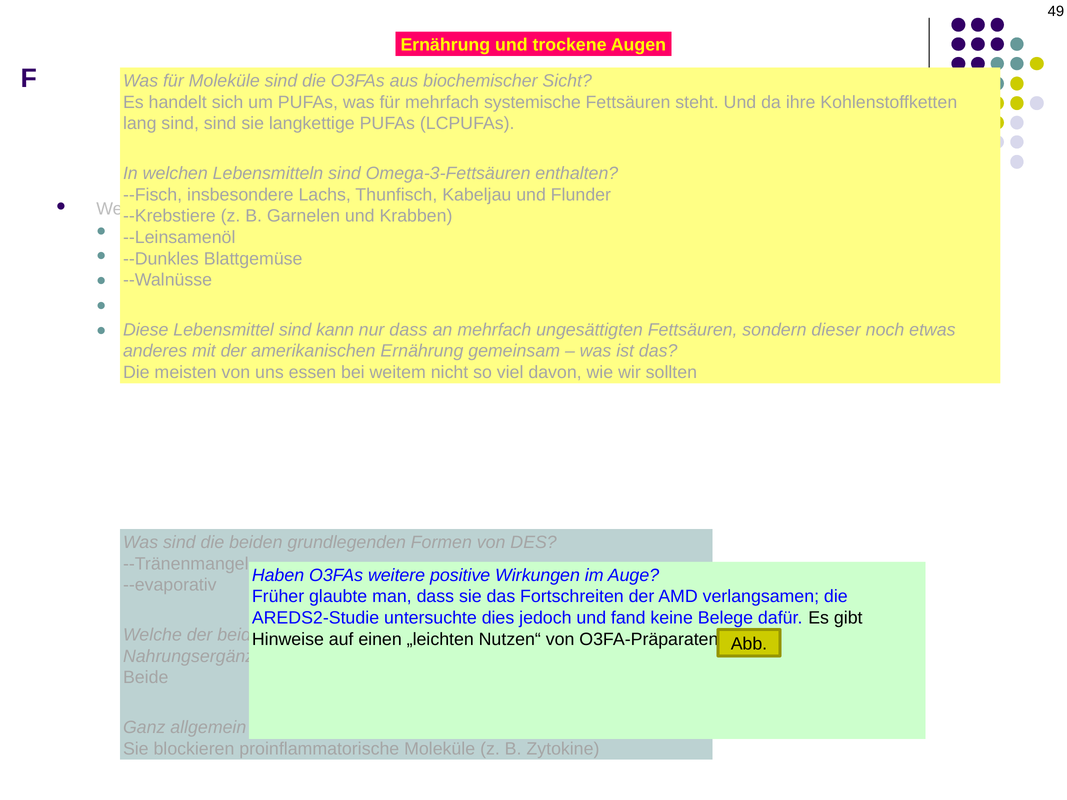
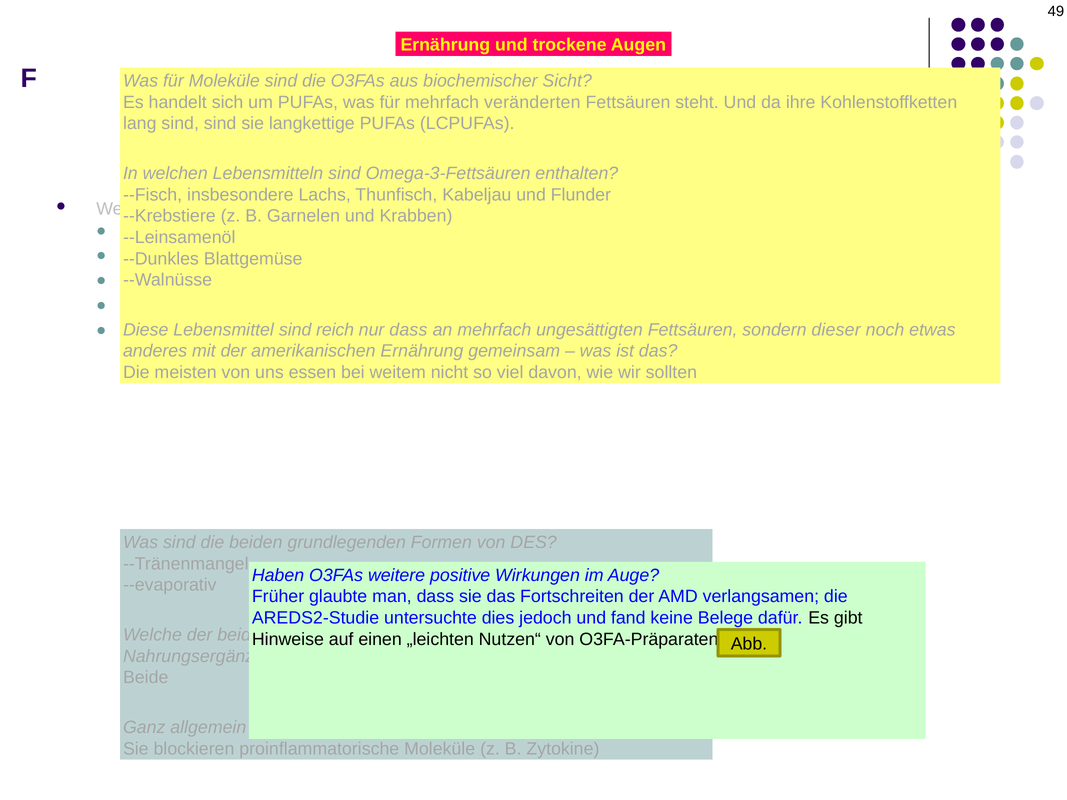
mehrfach systemische: systemische -> veränderten (532, 102)
kann: kann -> reich (335, 330)
